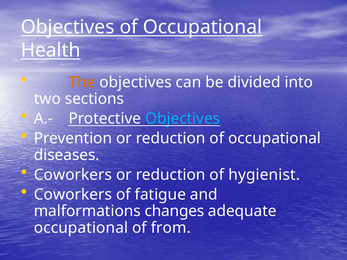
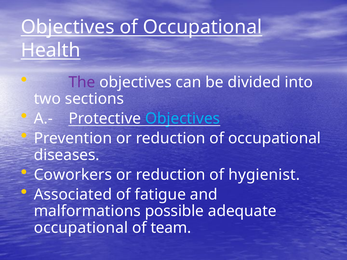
The colour: orange -> purple (82, 82)
Coworkers: Coworkers -> Associated (73, 195)
changes: changes -> possible (174, 211)
from: from -> team (171, 228)
